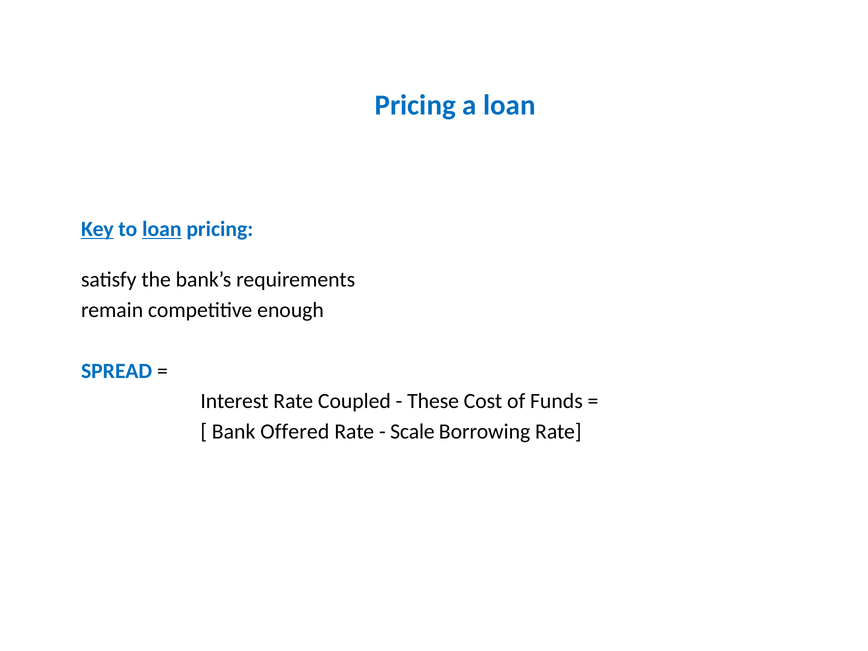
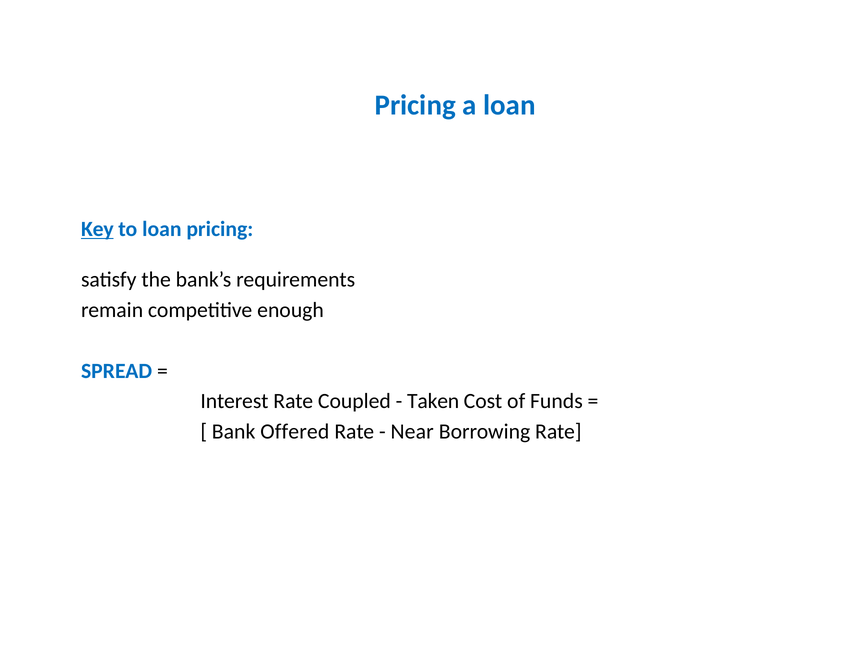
loan underline: present -> none (162, 229)
These: These -> Taken (433, 401)
Scale: Scale -> Near (412, 432)
